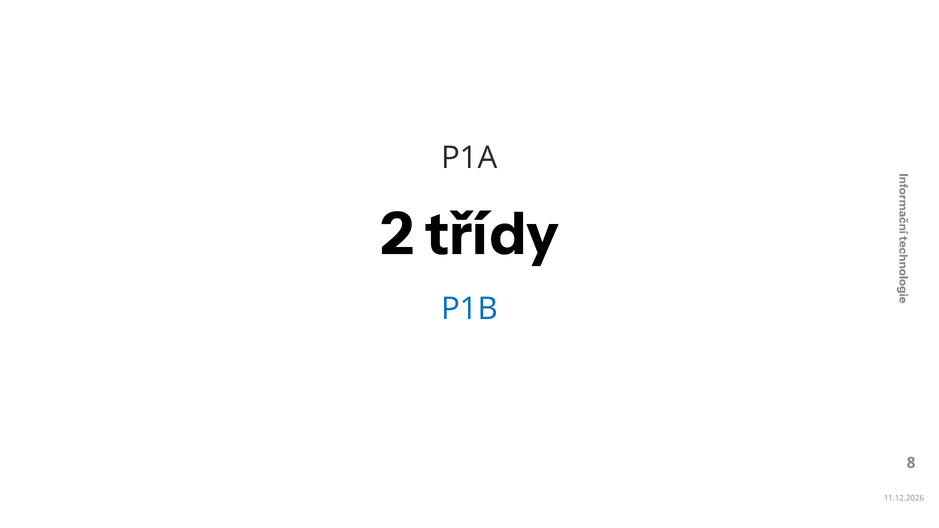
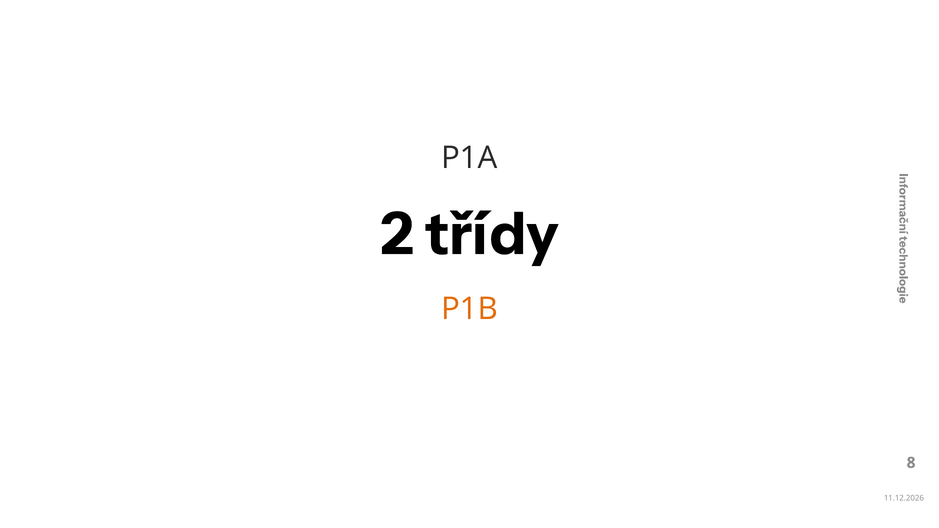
P1B colour: blue -> orange (469, 309)
